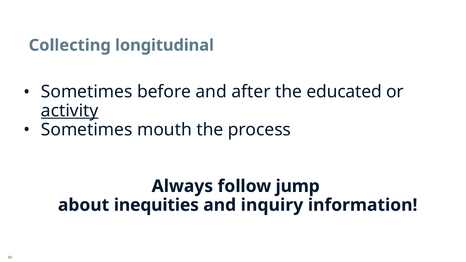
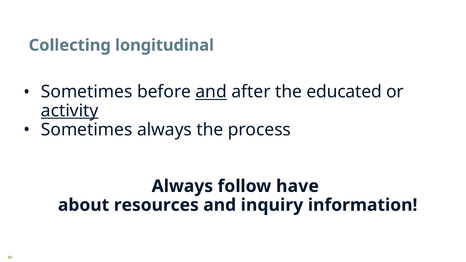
and underline: none -> present (211, 92)
Sometimes mouth: mouth -> always (165, 130)
jump: jump -> have (297, 186)
inequities: inequities -> resources (156, 205)
